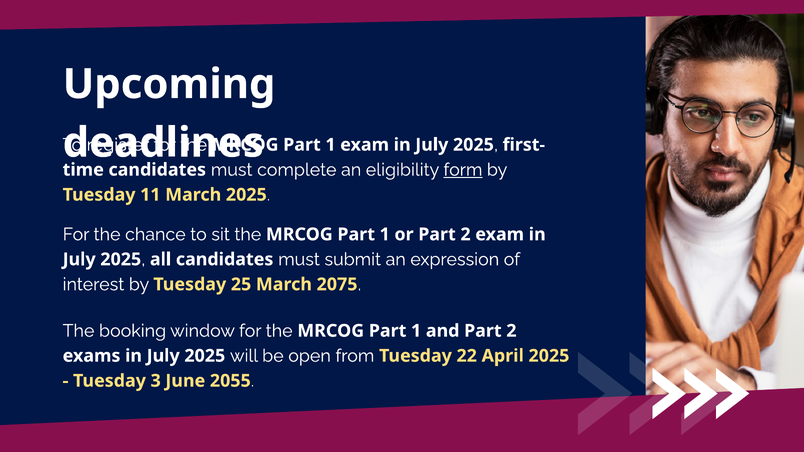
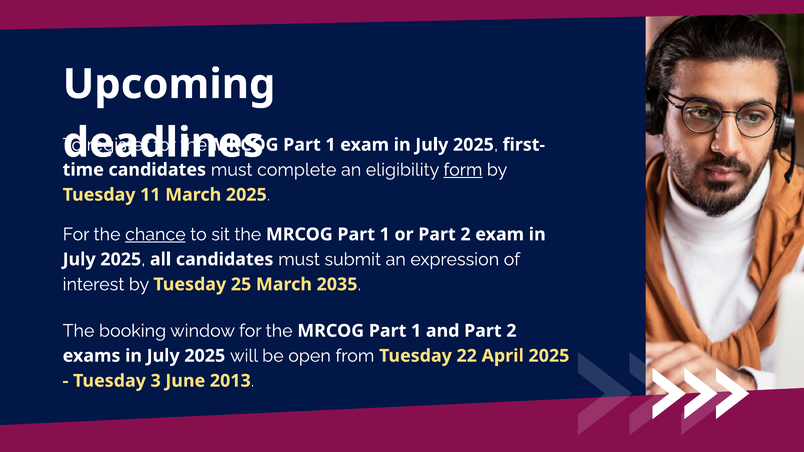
chance underline: none -> present (155, 235)
2075: 2075 -> 2035 (337, 285)
2055: 2055 -> 2013 (230, 381)
